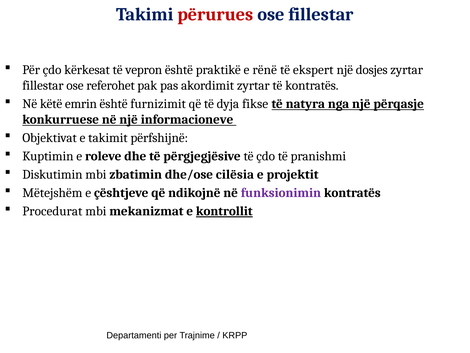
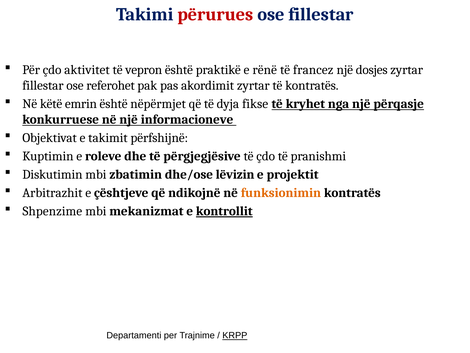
kërkesat: kërkesat -> aktivitet (87, 70)
ekspert: ekspert -> francez (313, 70)
furnizimit: furnizimit -> nëpërmjet (158, 104)
natyra: natyra -> kryhet (305, 104)
cilësia: cilësia -> lëvizin (235, 174)
Mëtejshëm: Mëtejshëm -> Arbitrazhit (52, 193)
funksionimin colour: purple -> orange (281, 193)
Procedurat: Procedurat -> Shpenzime (52, 211)
KRPP underline: none -> present (235, 335)
